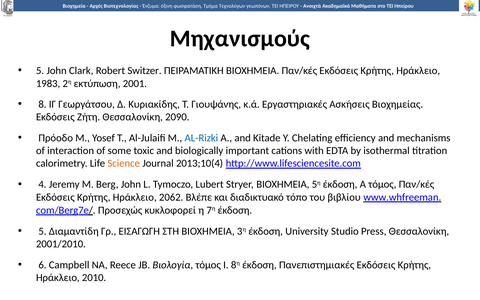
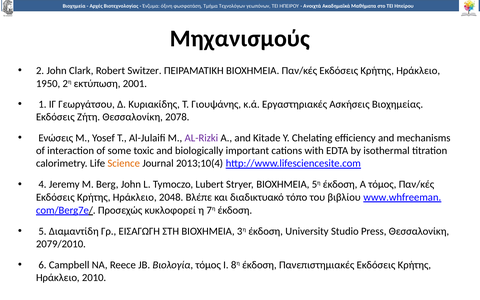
5: 5 -> 2 (40, 71)
1983: 1983 -> 1950 (48, 83)
8: 8 -> 1 (42, 104)
2090: 2090 -> 2078 (177, 117)
Πρόοδο: Πρόοδο -> Ενώσεις (56, 138)
AL-Rizki colour: blue -> purple (201, 138)
2062: 2062 -> 2048 (171, 197)
2001/2010: 2001/2010 -> 2079/2010 (61, 244)
